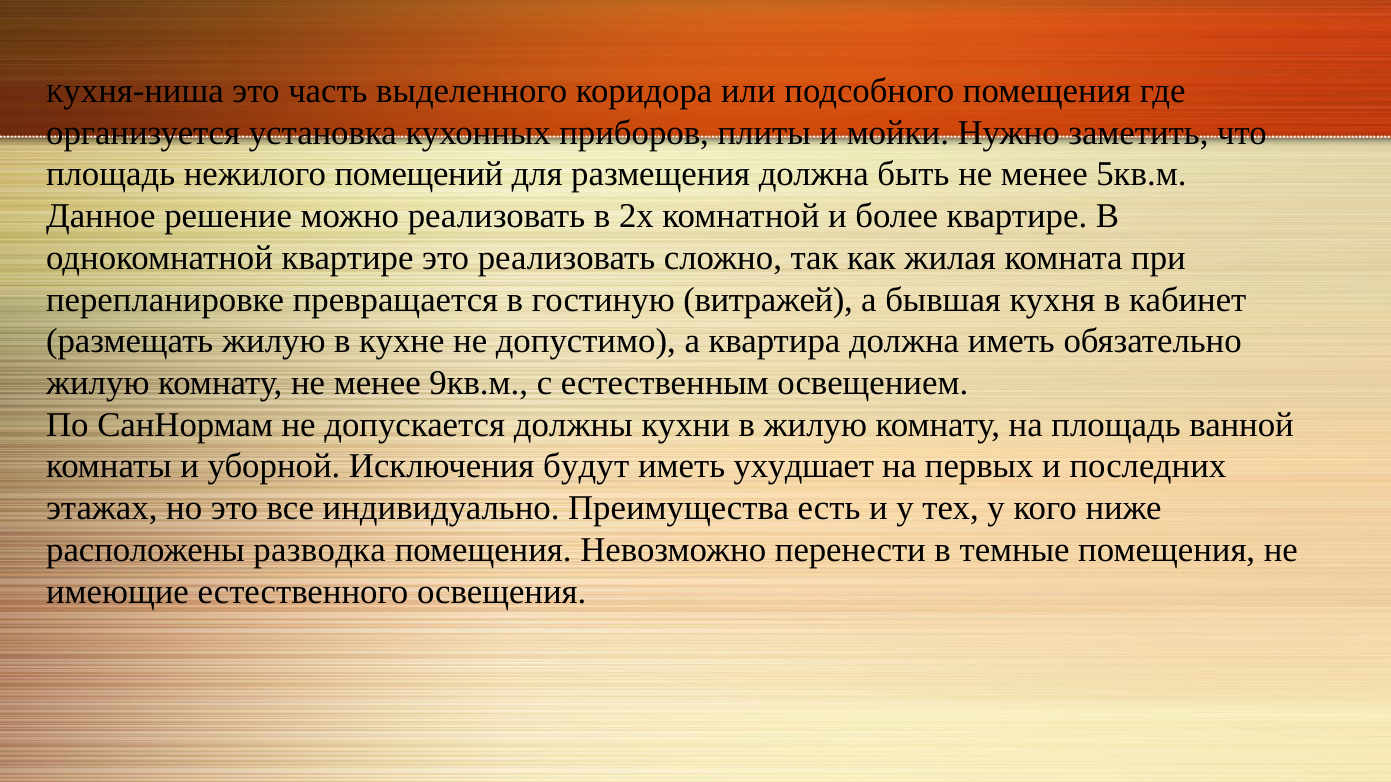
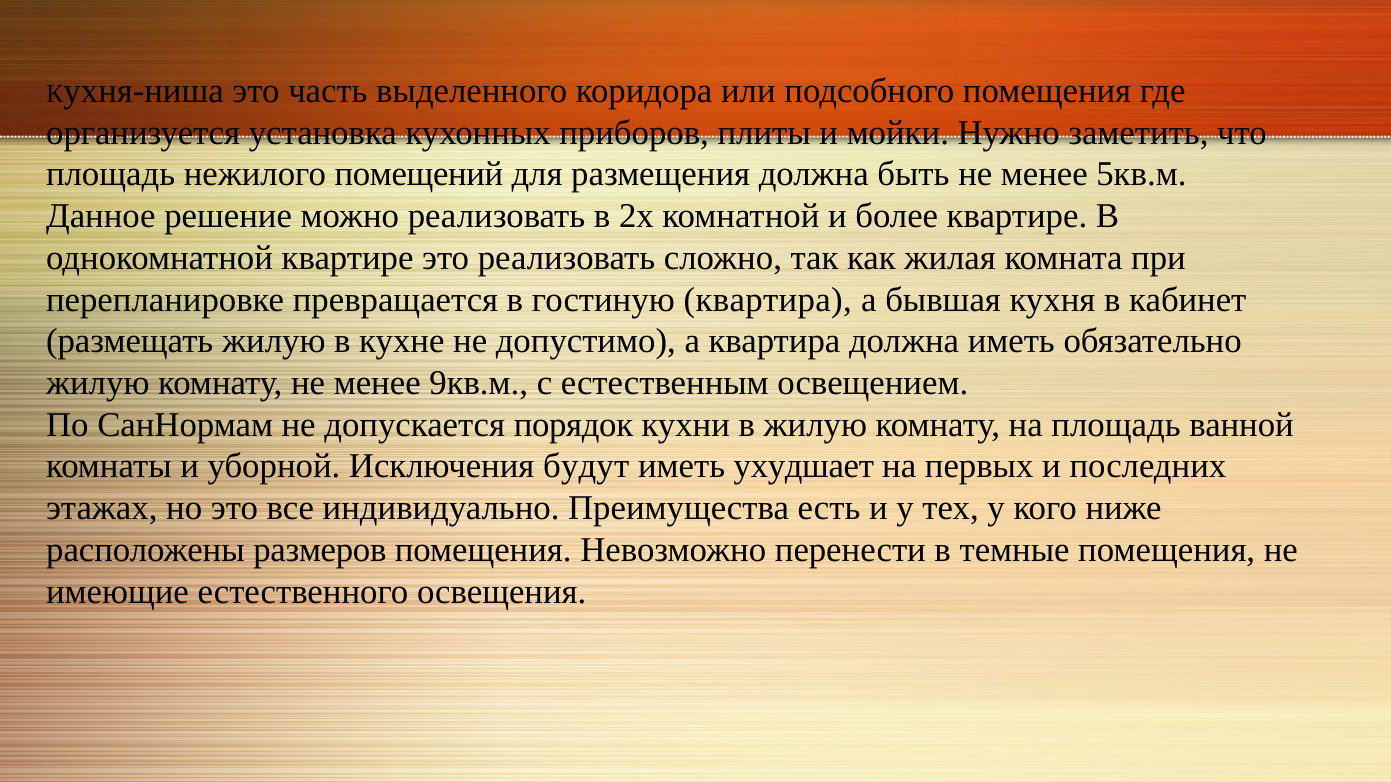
гостиную витражей: витражей -> квартира (768, 300)
должны: должны -> порядок (573, 425)
разводка: разводка -> размеров (320, 550)
